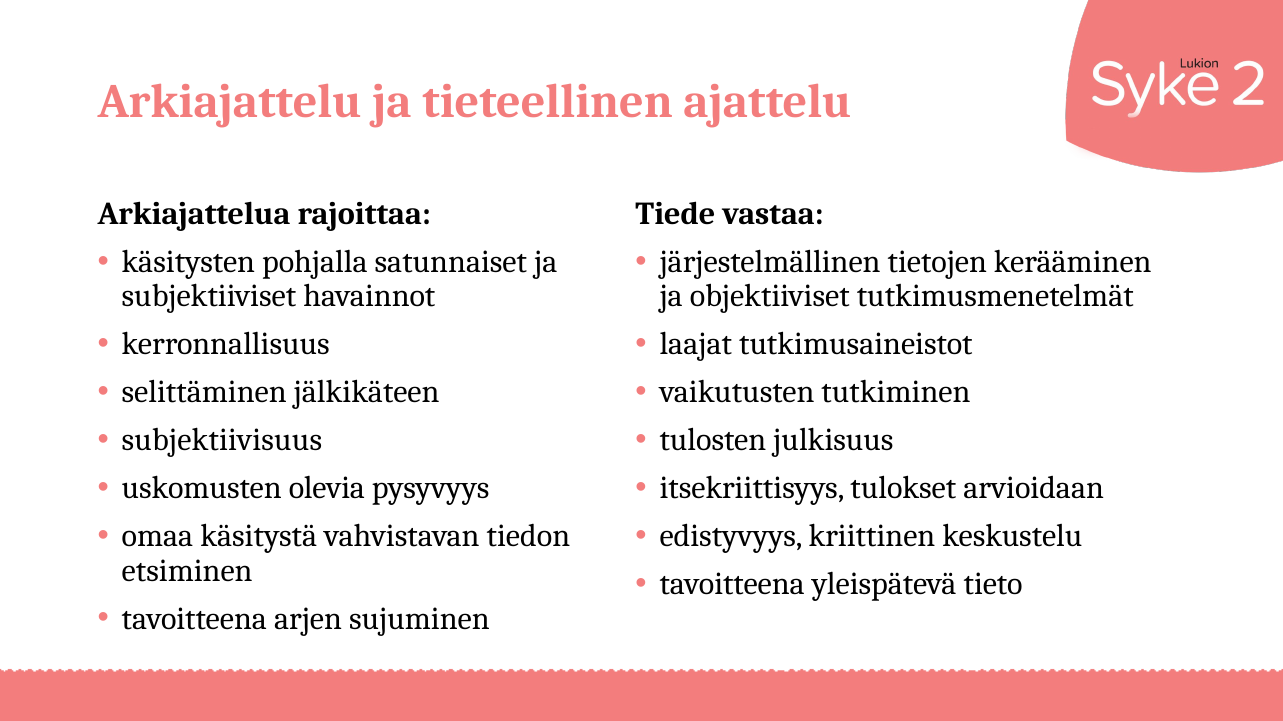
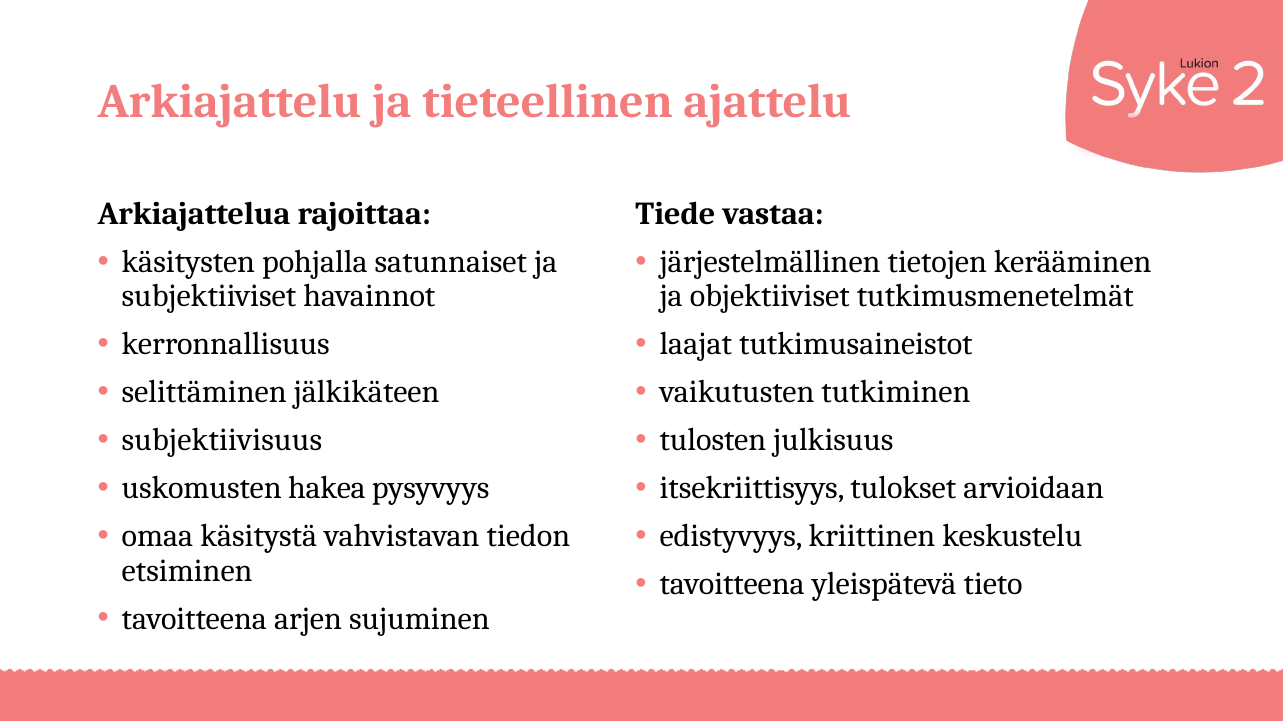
olevia: olevia -> hakea (327, 489)
